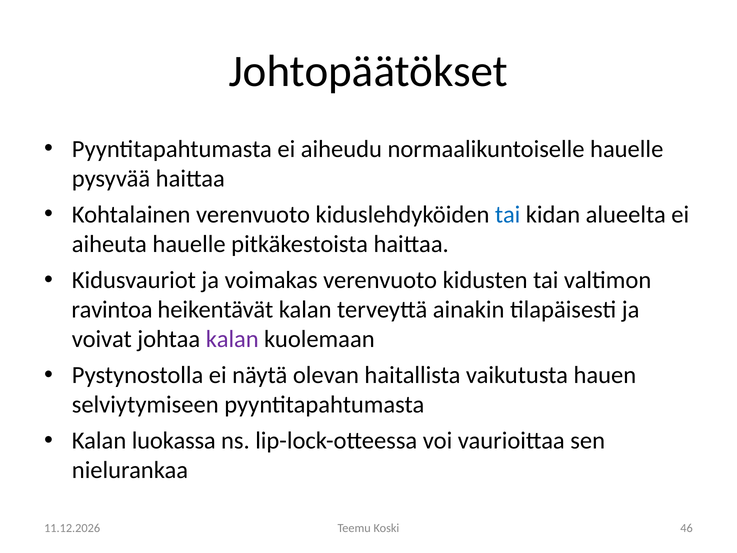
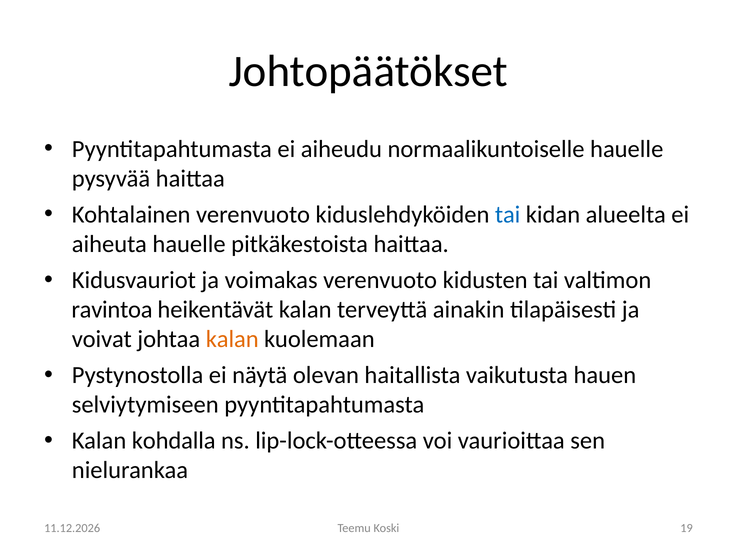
kalan colour: purple -> orange (232, 339)
luokassa: luokassa -> kohdalla (174, 441)
46: 46 -> 19 (687, 528)
